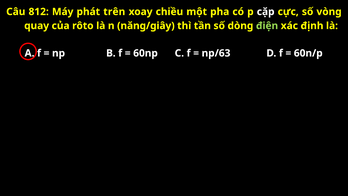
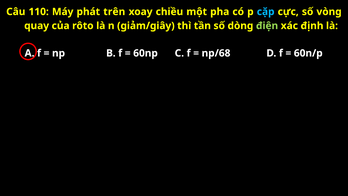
812: 812 -> 110 (39, 12)
cặp colour: white -> light blue (266, 12)
năng/giây: năng/giây -> giảm/giây (146, 26)
np/63: np/63 -> np/68 (216, 53)
